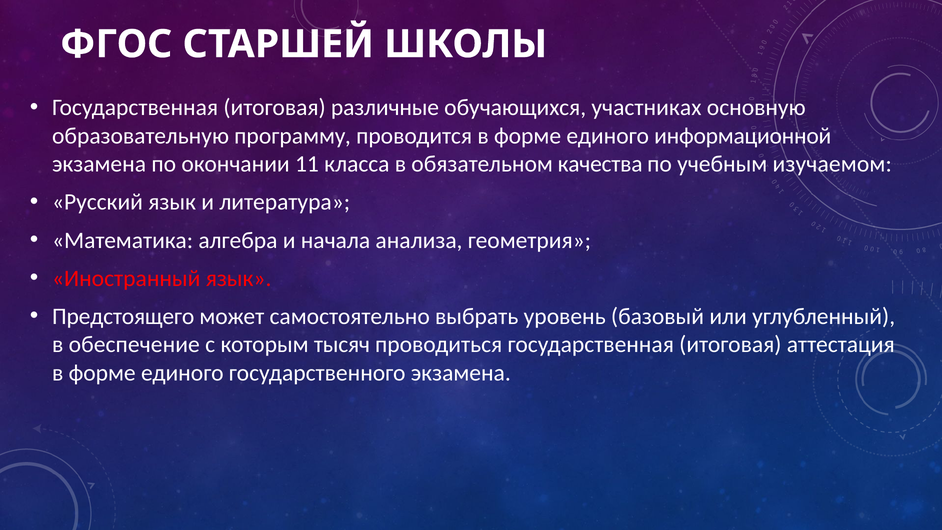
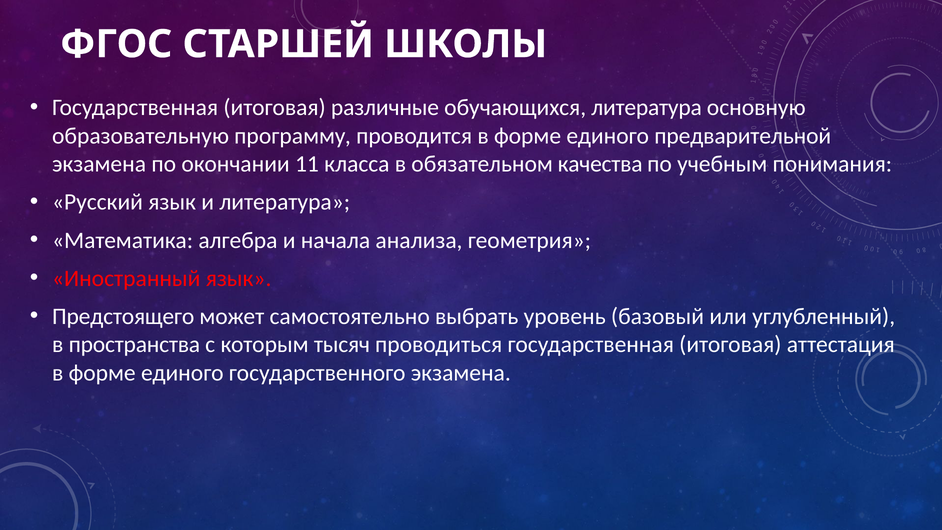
обучающихся участниках: участниках -> литература (647, 108)
информационной: информационной -> предварительной (743, 136)
изучаемом: изучаемом -> понимания (832, 164)
обеспечение: обеспечение -> пространства (134, 345)
